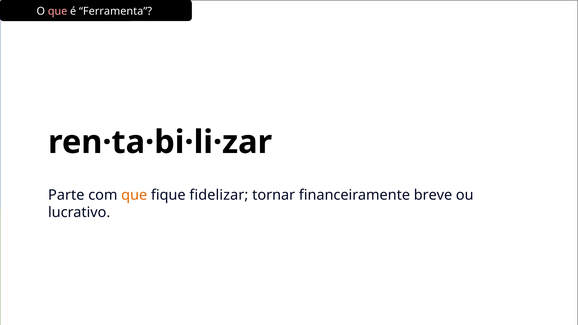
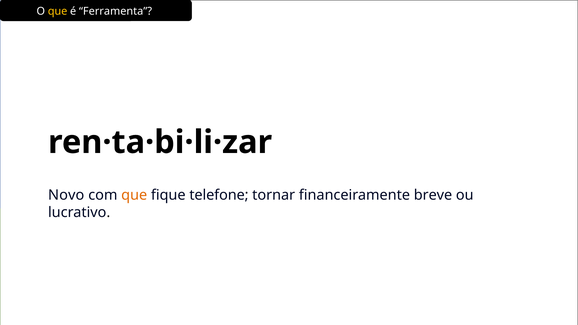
que colour: pink -> yellow (58, 11)
Parte: Parte -> Novo (66, 195)
fidelizar: fidelizar -> telefone (219, 195)
